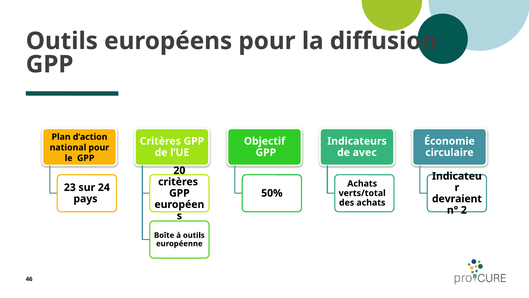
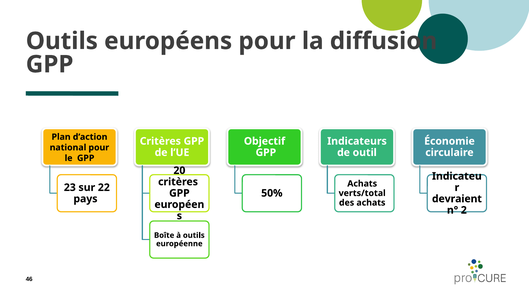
avec: avec -> outil (365, 152)
24: 24 -> 22 (104, 187)
